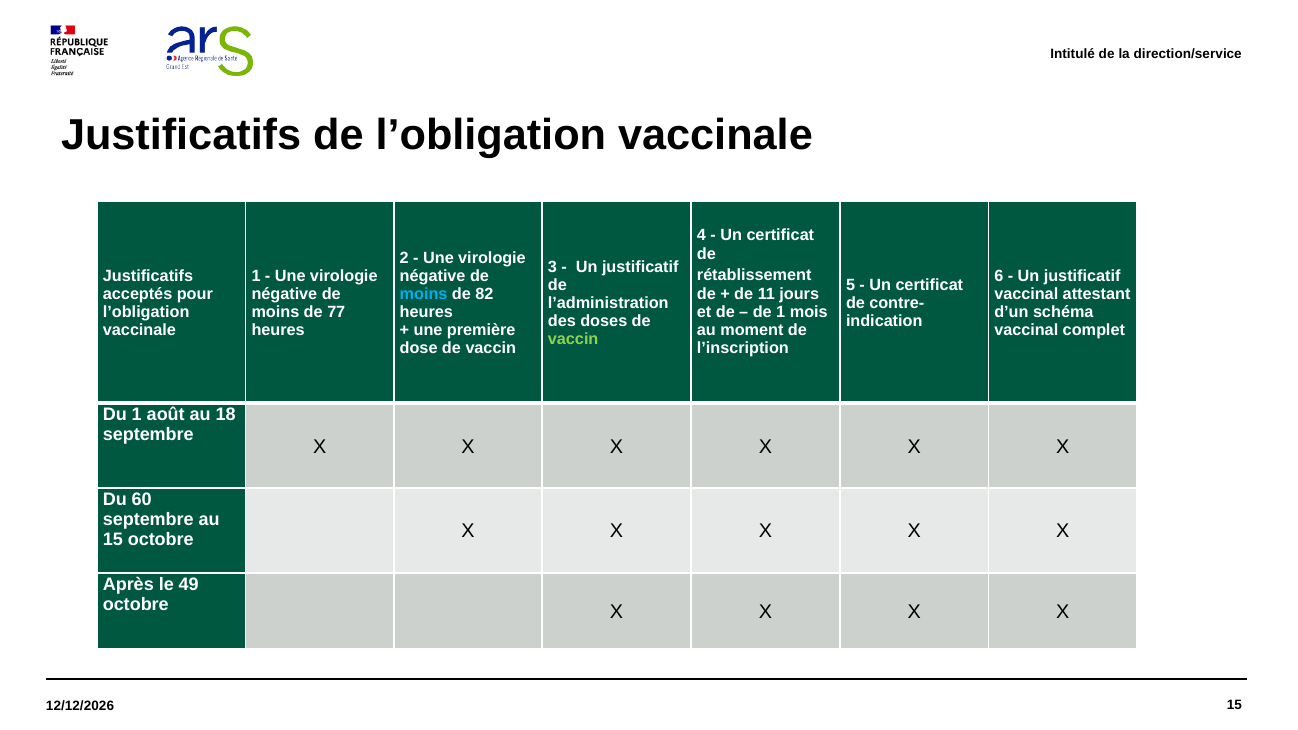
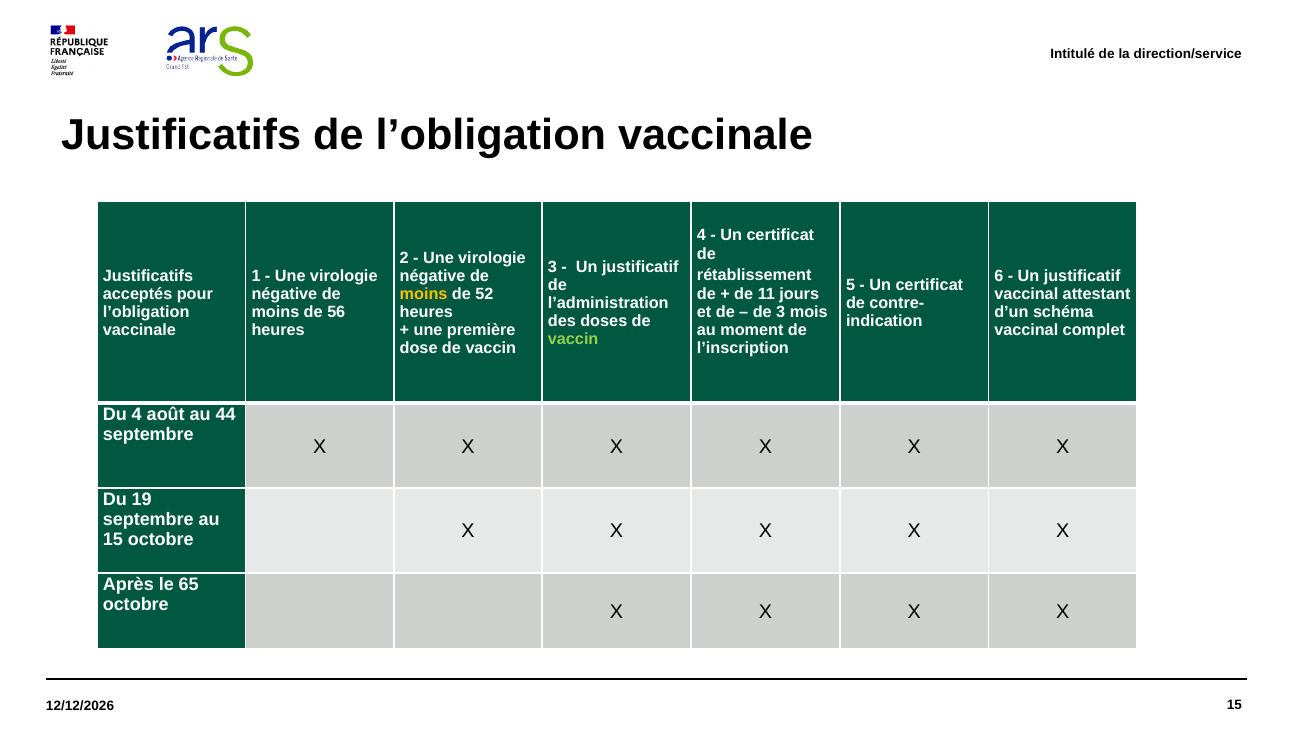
moins colour: light blue -> yellow (424, 294)
82: 82 -> 52 (484, 294)
77: 77 -> 56 (336, 312)
de 1: 1 -> 3 (781, 312)
Du 1: 1 -> 4 (137, 415)
18: 18 -> 44 (226, 415)
60: 60 -> 19 (142, 500)
49: 49 -> 65 (189, 585)
